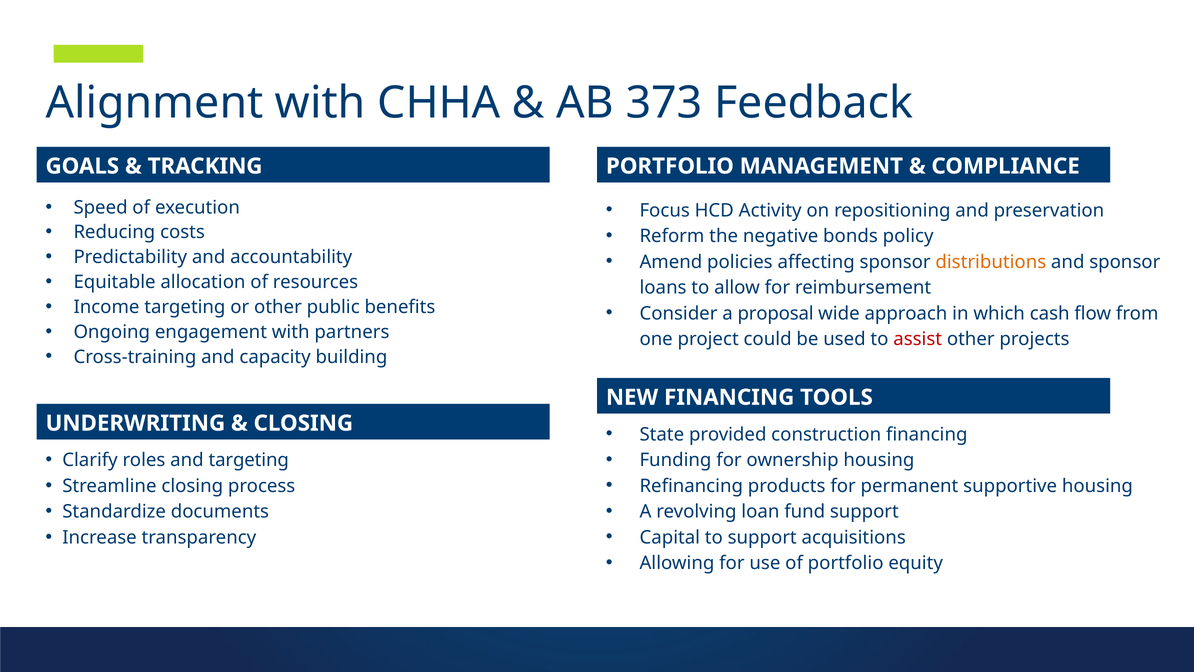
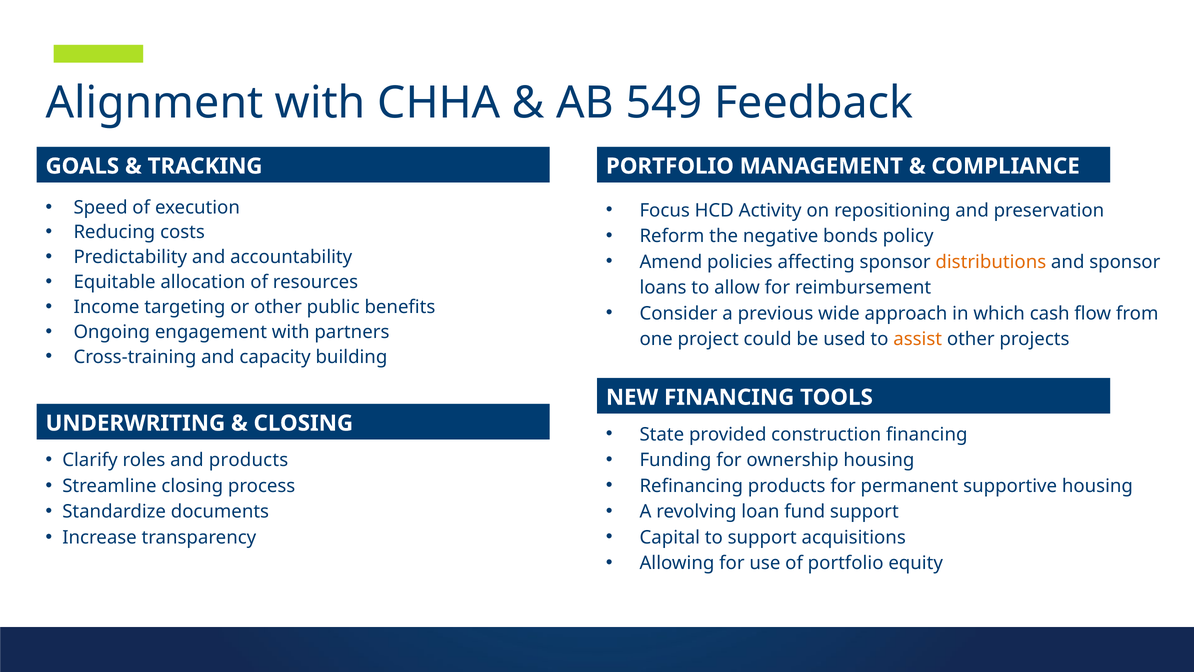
373: 373 -> 549 (664, 103)
proposal: proposal -> previous (776, 313)
assist colour: red -> orange (918, 339)
and targeting: targeting -> products (249, 460)
